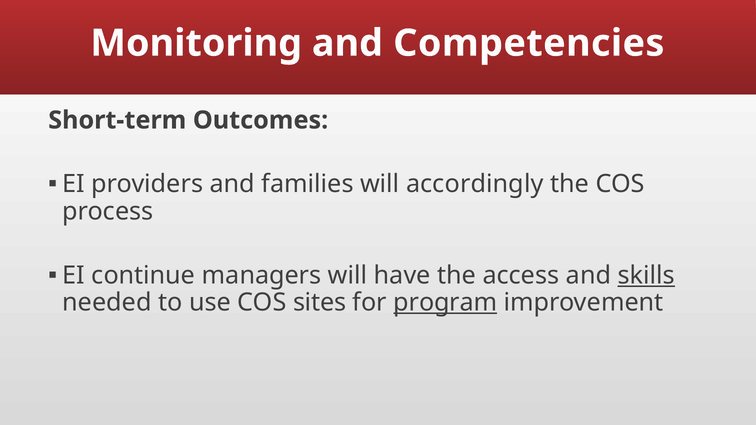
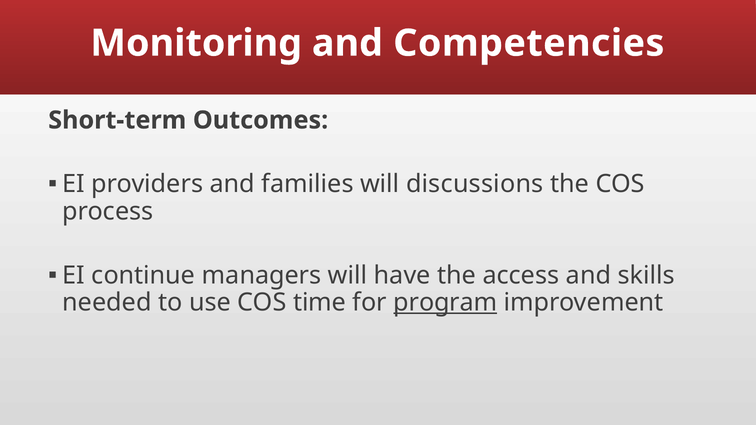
accordingly: accordingly -> discussions (475, 184)
skills underline: present -> none (646, 275)
sites: sites -> time (320, 303)
